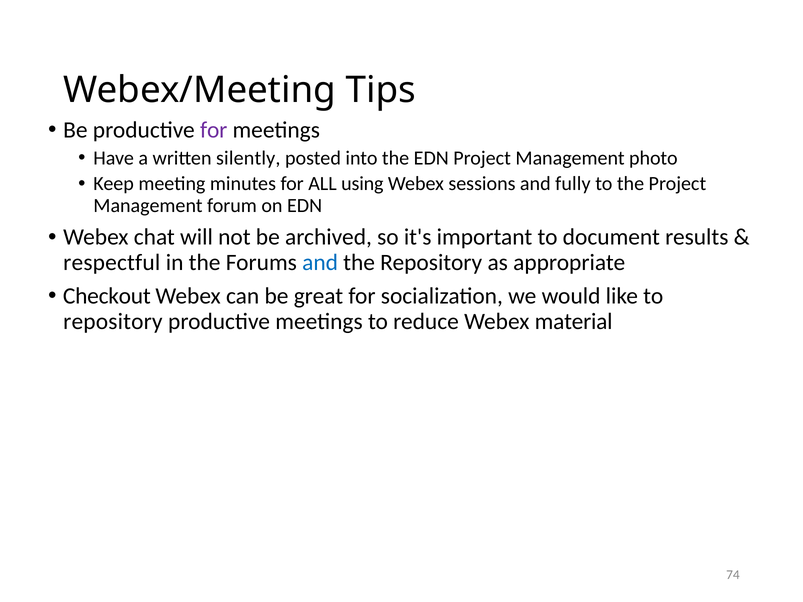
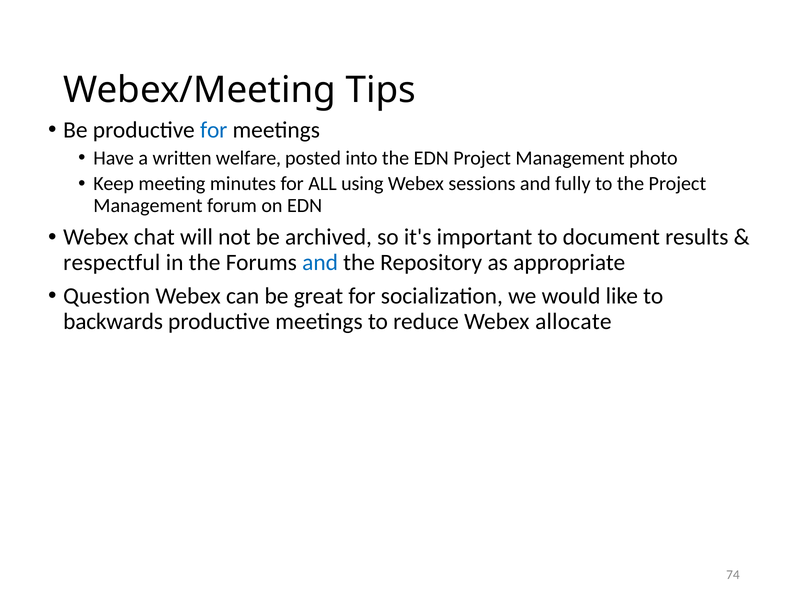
for colour: purple -> blue (214, 130)
silently: silently -> welfare (248, 158)
Checkout: Checkout -> Question (107, 296)
repository: repository -> backwards (113, 322)
material: material -> allocate (573, 322)
